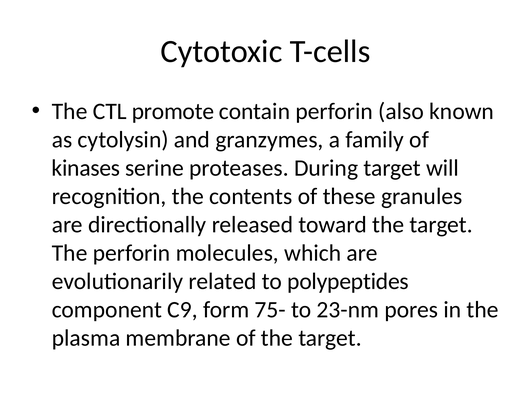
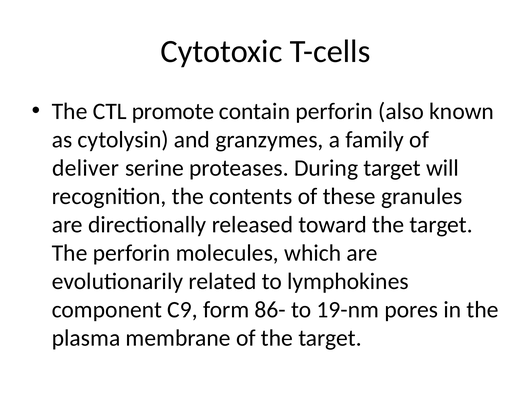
kinases: kinases -> deliver (86, 168)
polypeptides: polypeptides -> lymphokines (348, 282)
75-: 75- -> 86- (270, 310)
23-nm: 23-nm -> 19-nm (348, 310)
